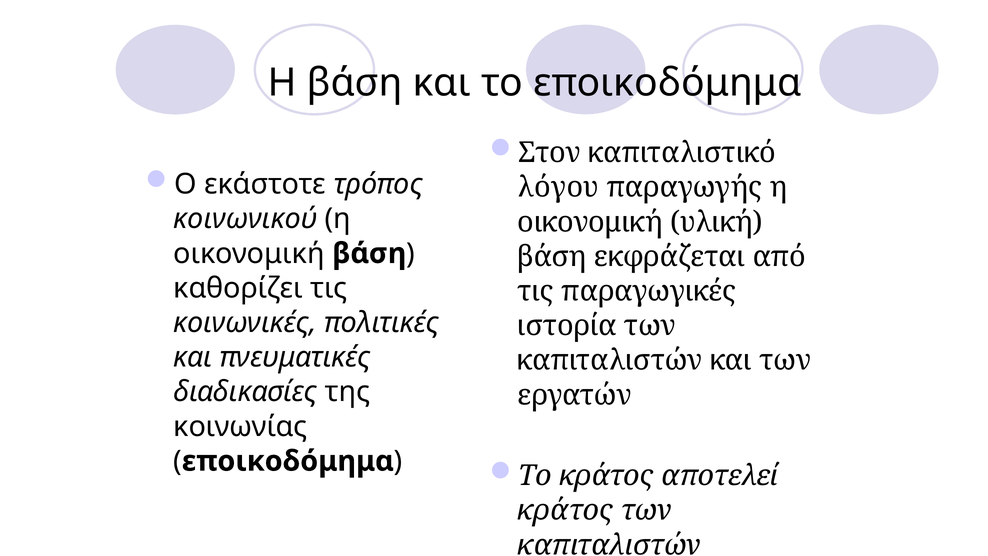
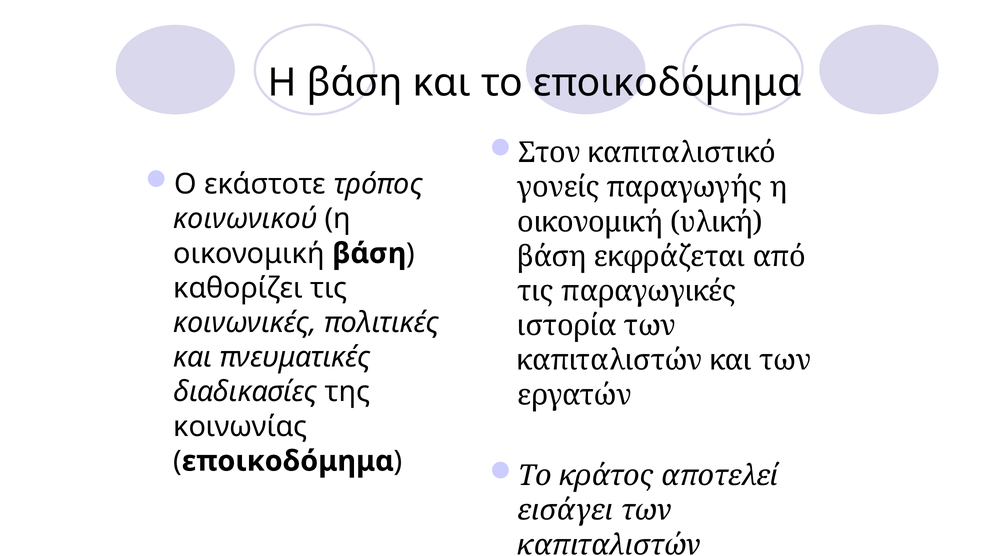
λόγου: λόγου -> γονείς (559, 187)
κράτος: κράτος -> εισάγει (565, 510)
